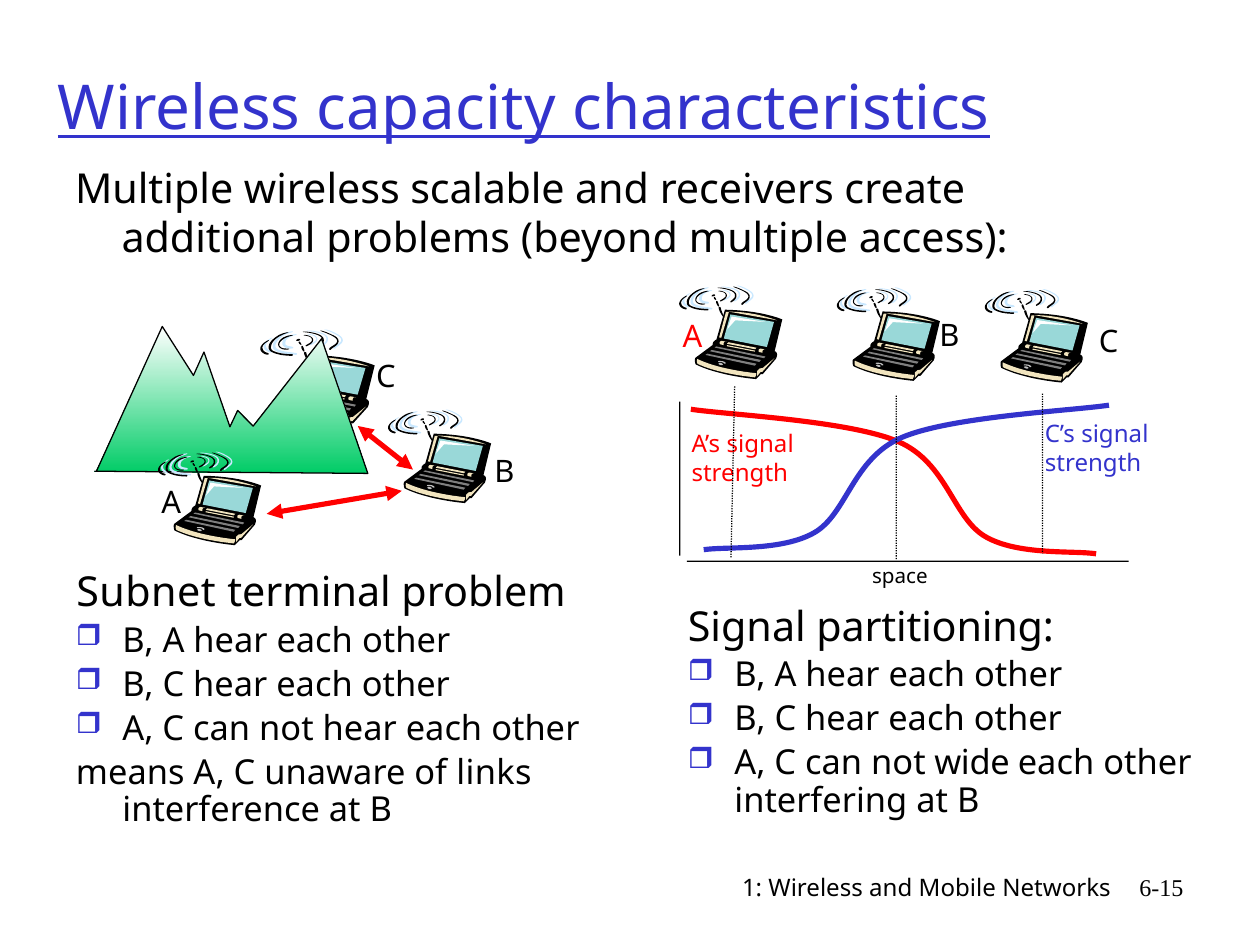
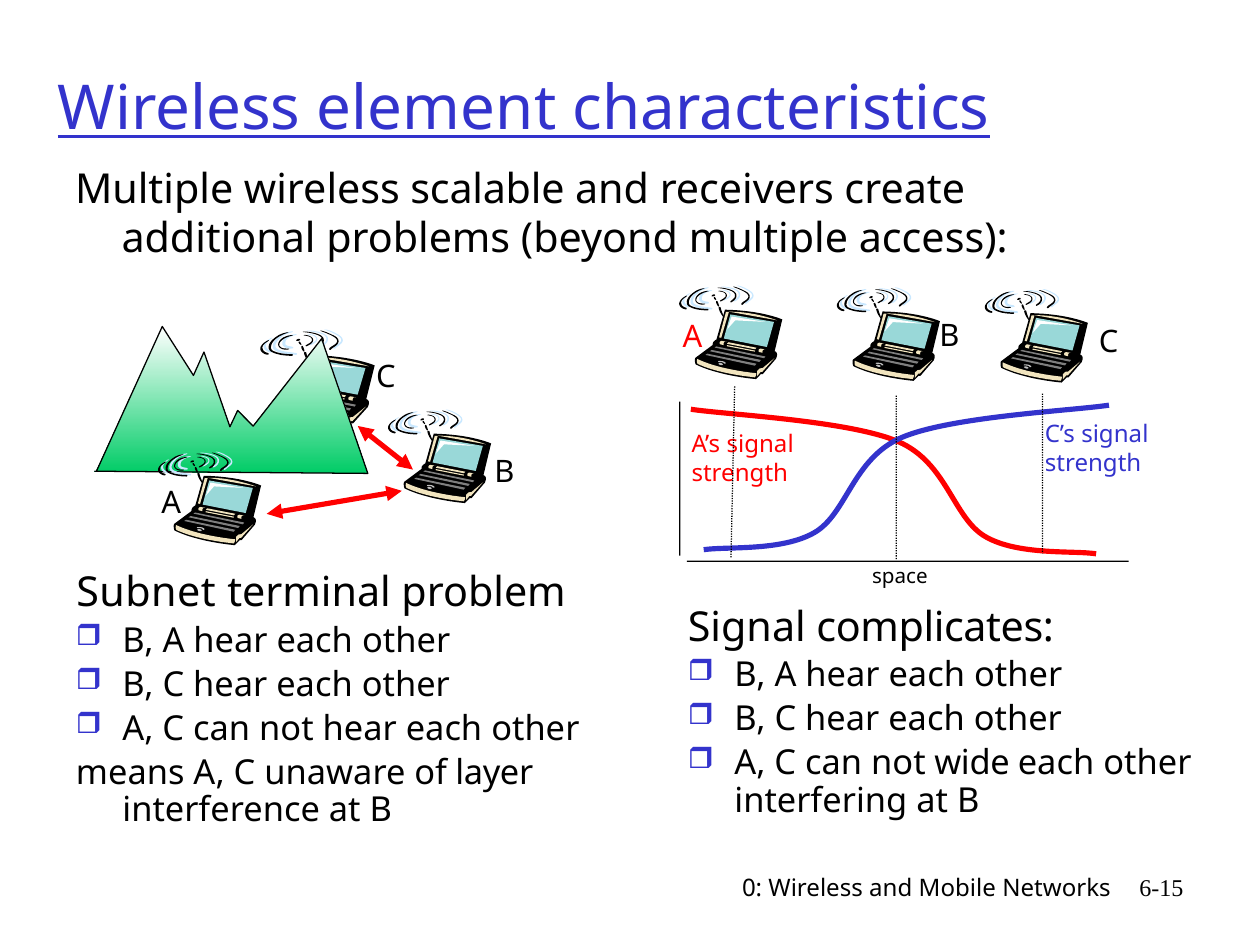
capacity: capacity -> element (436, 109)
partitioning: partitioning -> complicates (935, 628)
links: links -> layer (494, 773)
1: 1 -> 0 (752, 888)
